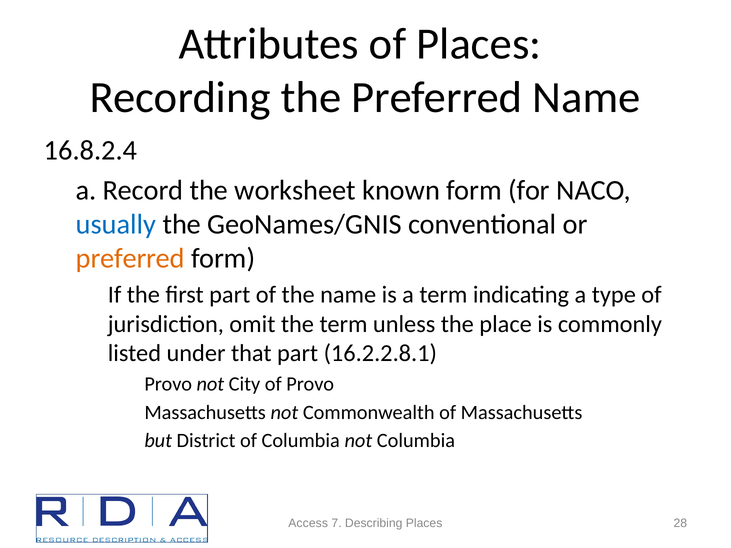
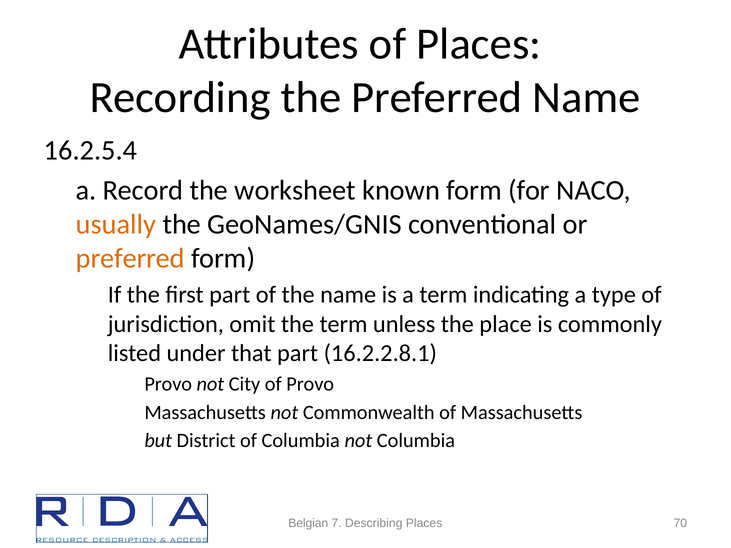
16.8.2.4: 16.8.2.4 -> 16.2.5.4 (91, 151)
usually colour: blue -> orange (116, 225)
Access: Access -> Belgian (308, 524)
28: 28 -> 70 (680, 524)
